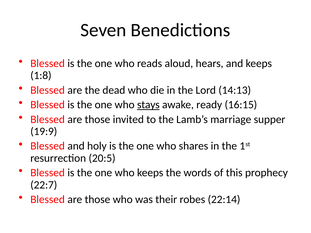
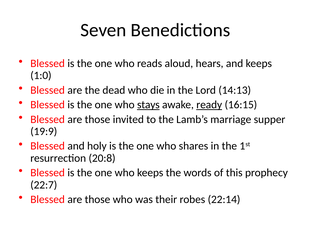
1:8: 1:8 -> 1:0 (41, 76)
ready underline: none -> present (209, 105)
20:5: 20:5 -> 20:8 (102, 158)
